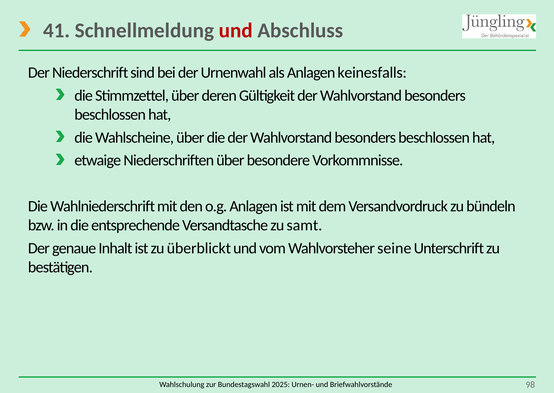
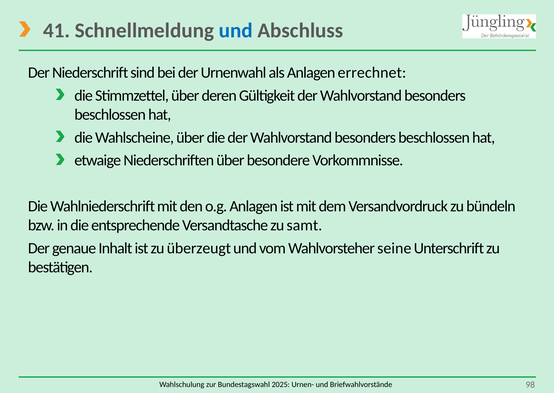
und colour: red -> blue (236, 31)
keinesfalls: keinesfalls -> errechnet (372, 72)
überblickt: überblickt -> überzeugt (199, 248)
